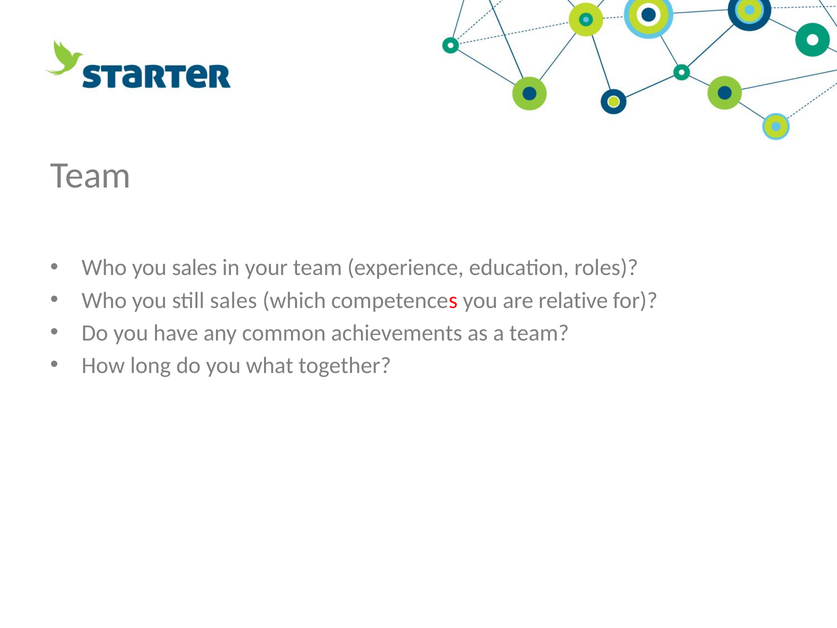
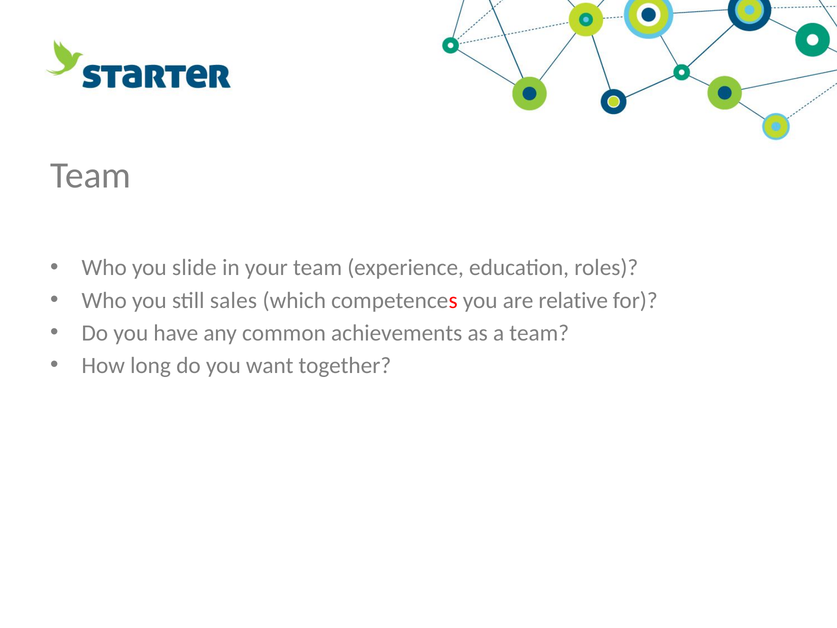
you sales: sales -> slide (194, 268)
what: what -> want (270, 365)
